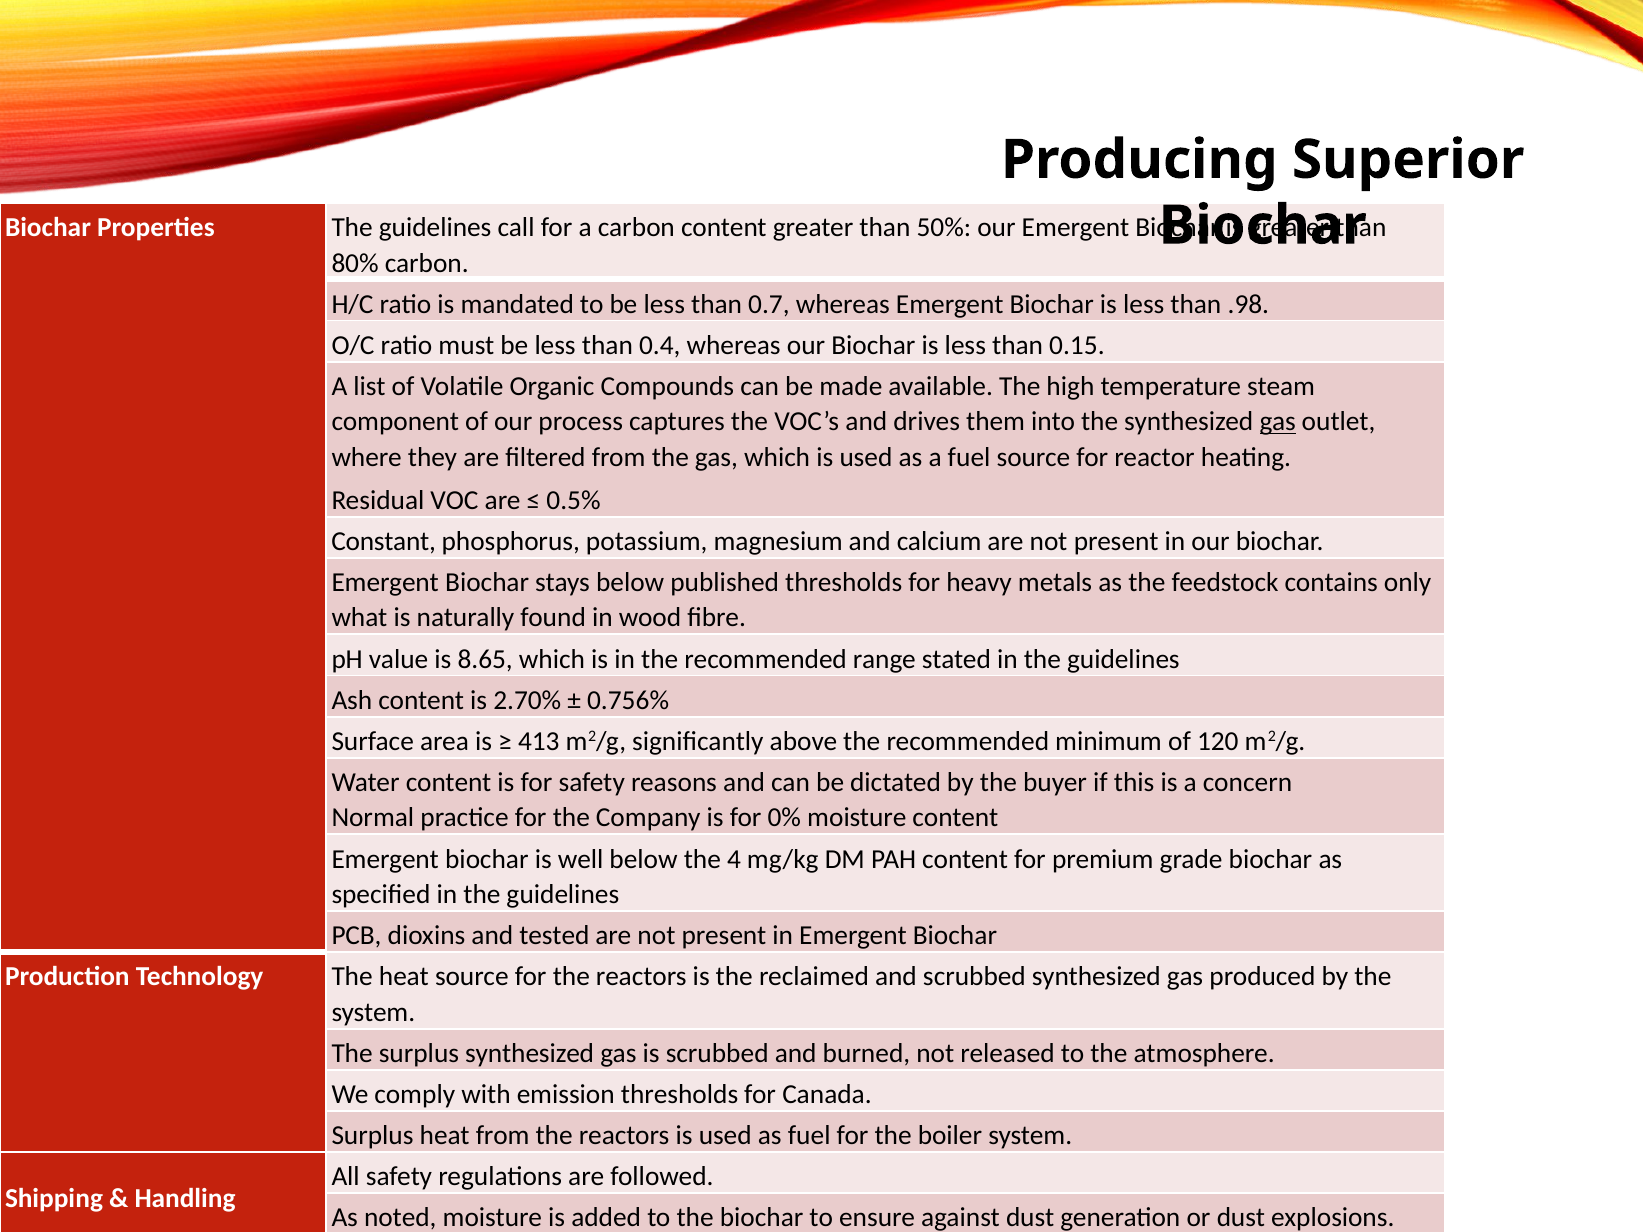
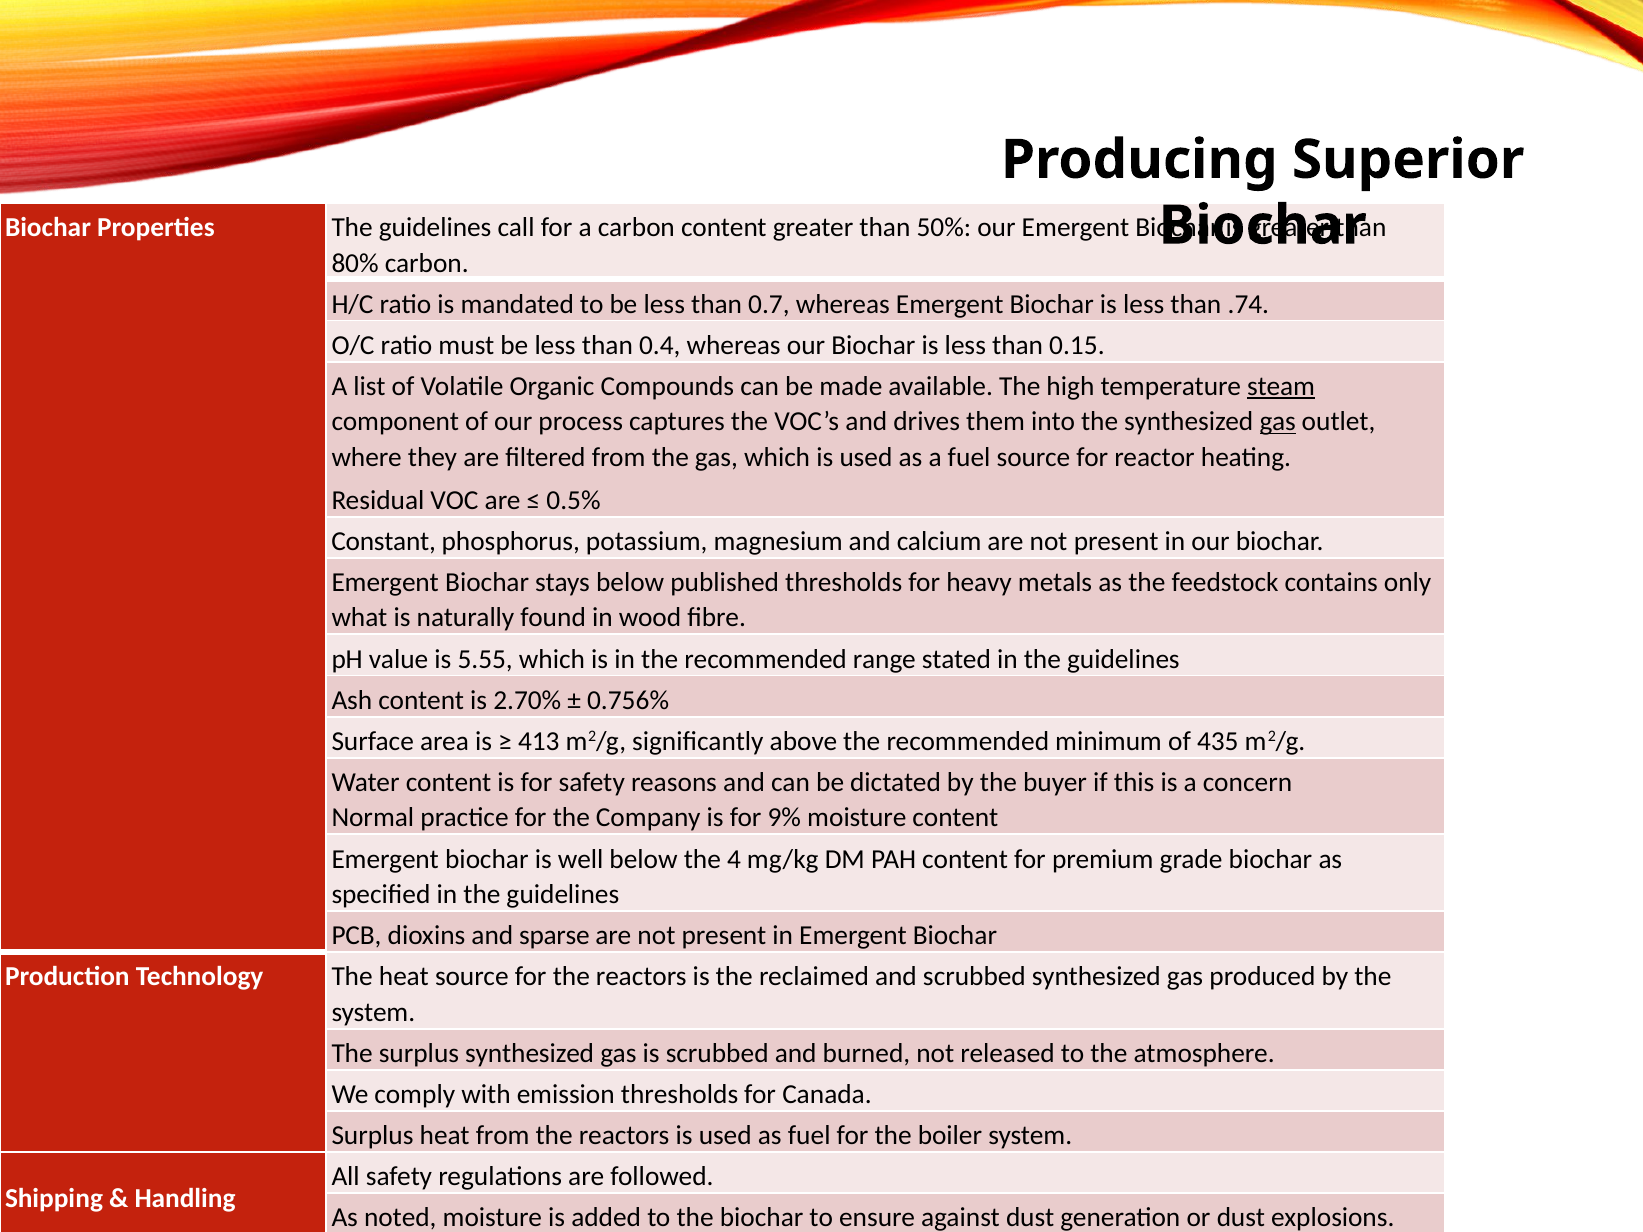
.98: .98 -> .74 (1248, 304)
steam underline: none -> present (1281, 386)
8.65: 8.65 -> 5.55 (485, 659)
120: 120 -> 435 (1218, 741)
0%: 0% -> 9% (784, 818)
tested: tested -> sparse (554, 936)
